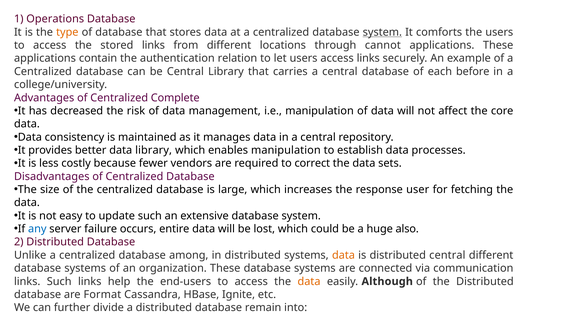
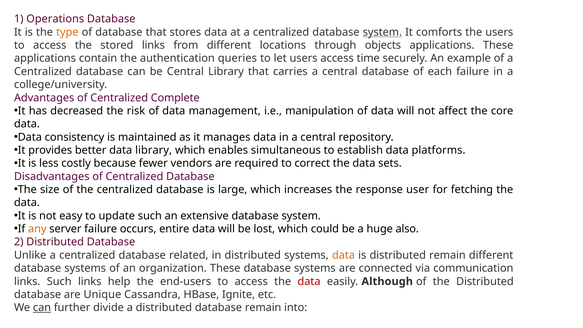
cannot: cannot -> objects (383, 45)
relation: relation -> queries (237, 58)
access links: links -> time (368, 58)
each before: before -> failure (473, 71)
enables manipulation: manipulation -> simultaneous (286, 150)
processes: processes -> platforms (439, 150)
any colour: blue -> orange (37, 229)
among: among -> related (189, 255)
distributed central: central -> remain (447, 255)
data colour: orange -> red (309, 281)
Format: Format -> Unique (102, 294)
can underline: none -> present (42, 308)
